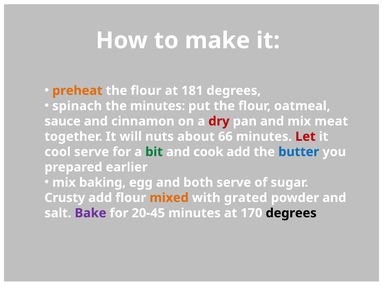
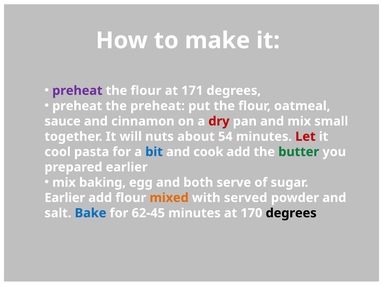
preheat colour: orange -> purple (77, 91)
181: 181 -> 171 (192, 91)
spinach: spinach -> preheat (77, 106)
the minutes: minutes -> preheat (158, 106)
meat: meat -> small (331, 121)
66: 66 -> 54 (225, 137)
cool serve: serve -> pasta (92, 152)
bit colour: green -> blue (154, 152)
butter colour: blue -> green (299, 152)
Crusty: Crusty -> Earlier (65, 198)
grated: grated -> served (246, 198)
Bake colour: purple -> blue (91, 213)
20-45: 20-45 -> 62-45 (148, 213)
